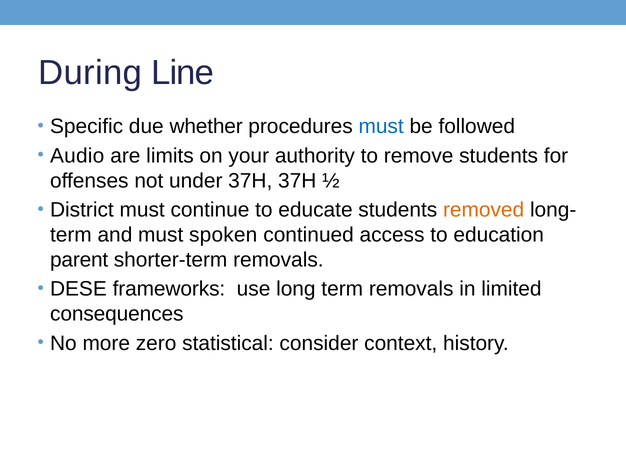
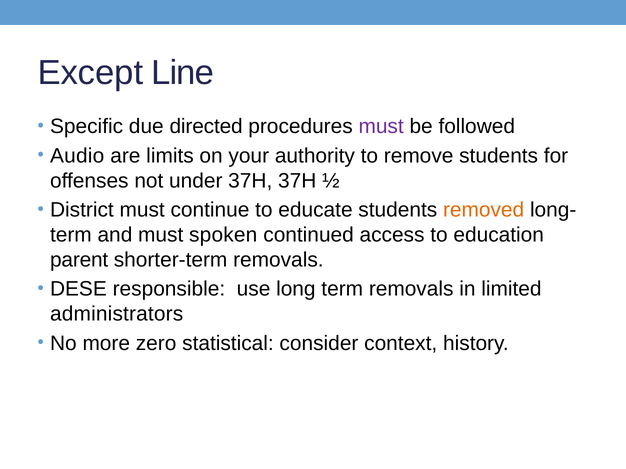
During: During -> Except (90, 73)
whether: whether -> directed (206, 127)
must colour: blue -> purple (381, 127)
frameworks: frameworks -> responsible (169, 289)
consequences: consequences -> administrators (117, 314)
